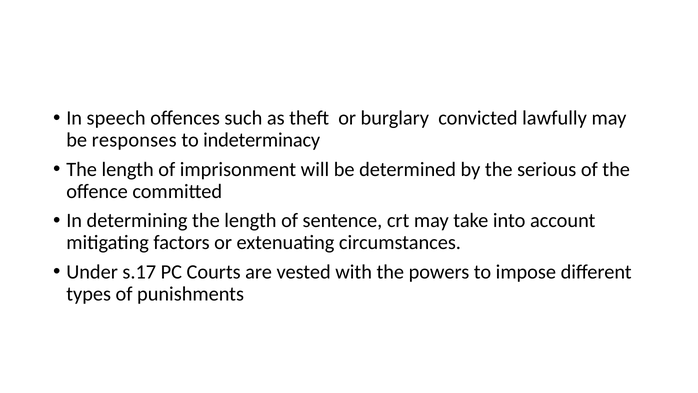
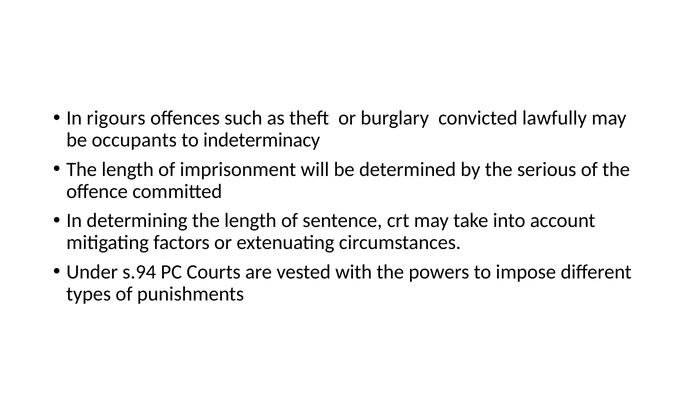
speech: speech -> rigours (116, 118)
responses: responses -> occupants (134, 140)
s.17: s.17 -> s.94 (139, 272)
